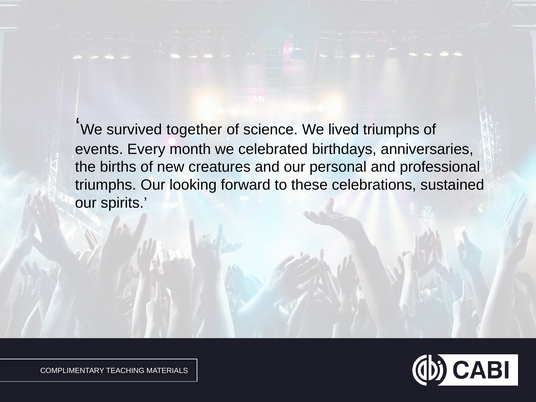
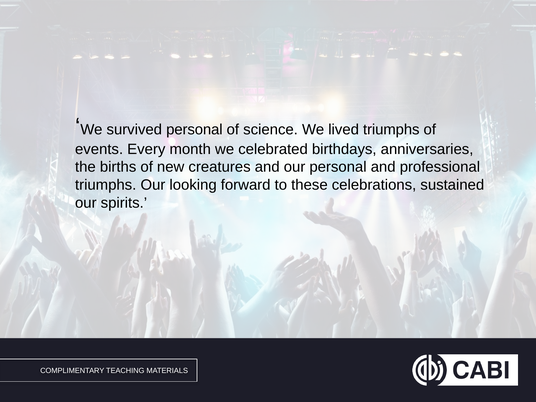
survived together: together -> personal (194, 130)
